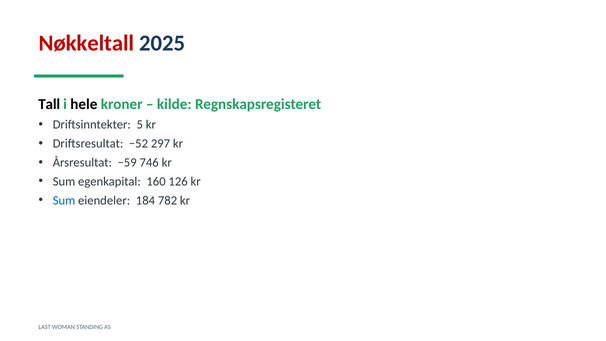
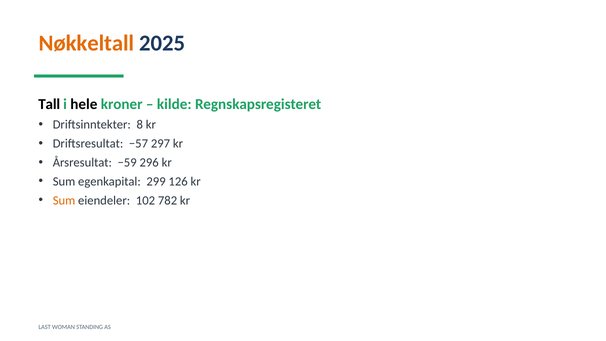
Nøkkeltall colour: red -> orange (86, 43)
5: 5 -> 8 (140, 125)
−52: −52 -> −57 (138, 144)
746: 746 -> 296 (149, 163)
160: 160 -> 299 (156, 181)
Sum colour: blue -> orange (64, 200)
184: 184 -> 102 (145, 200)
